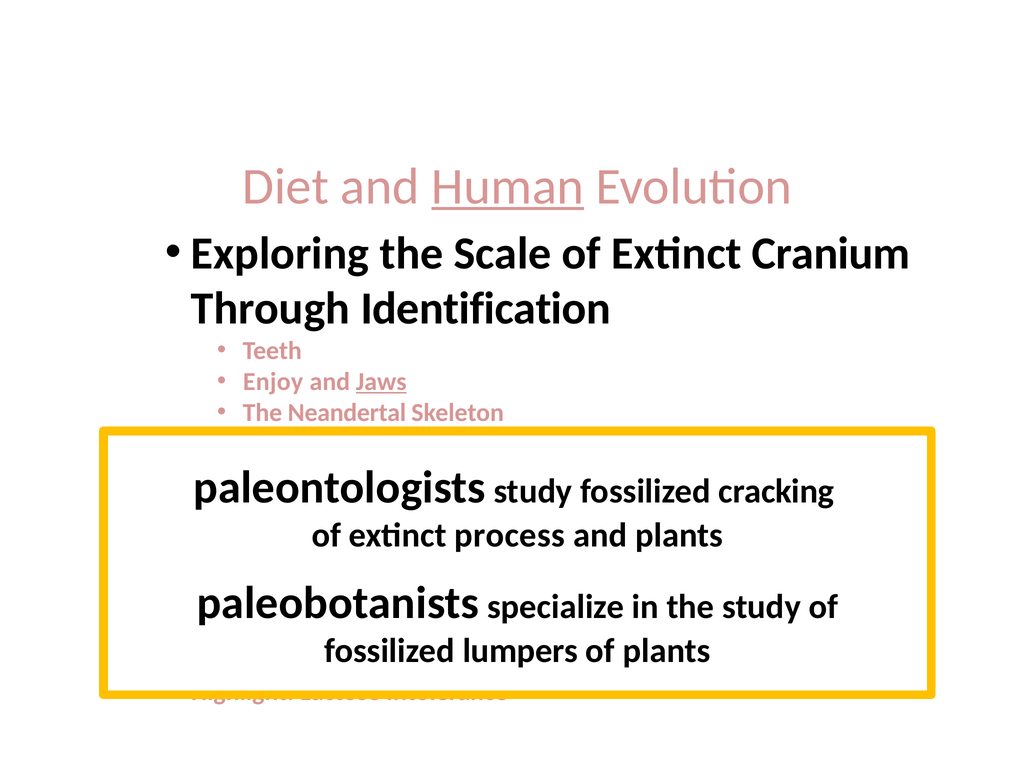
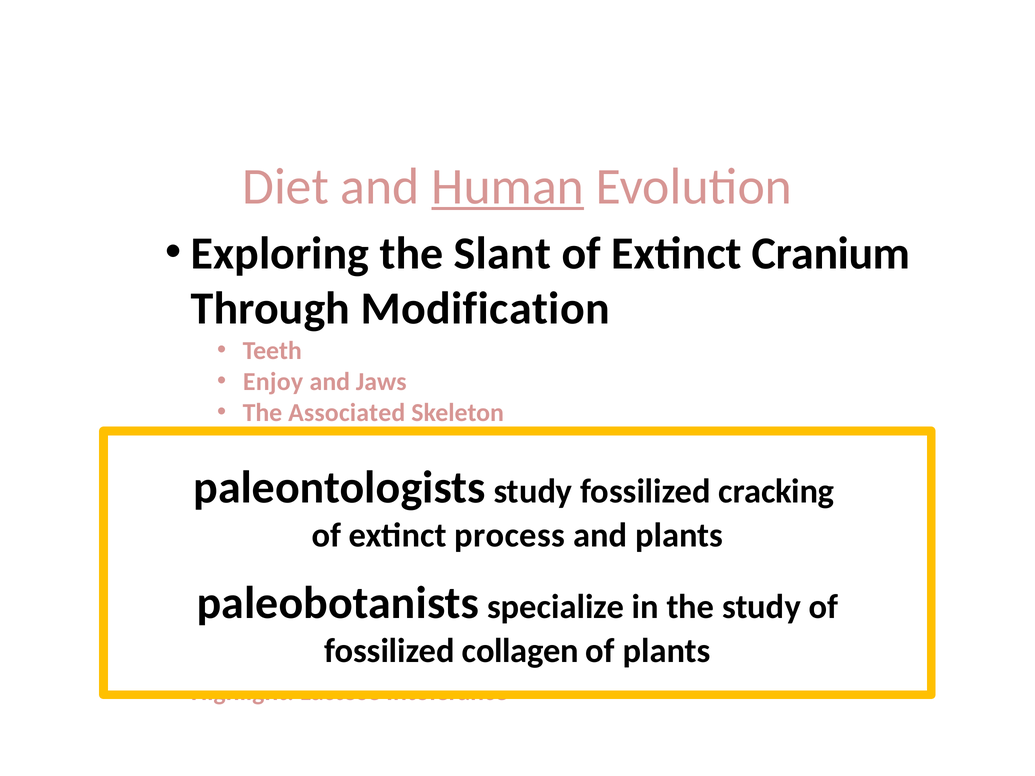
Scale: Scale -> Slant (502, 254)
Identification: Identification -> Modification (485, 309)
Jaws underline: present -> none (381, 382)
Neandertal: Neandertal -> Associated (347, 413)
lumpers: lumpers -> collagen (520, 651)
